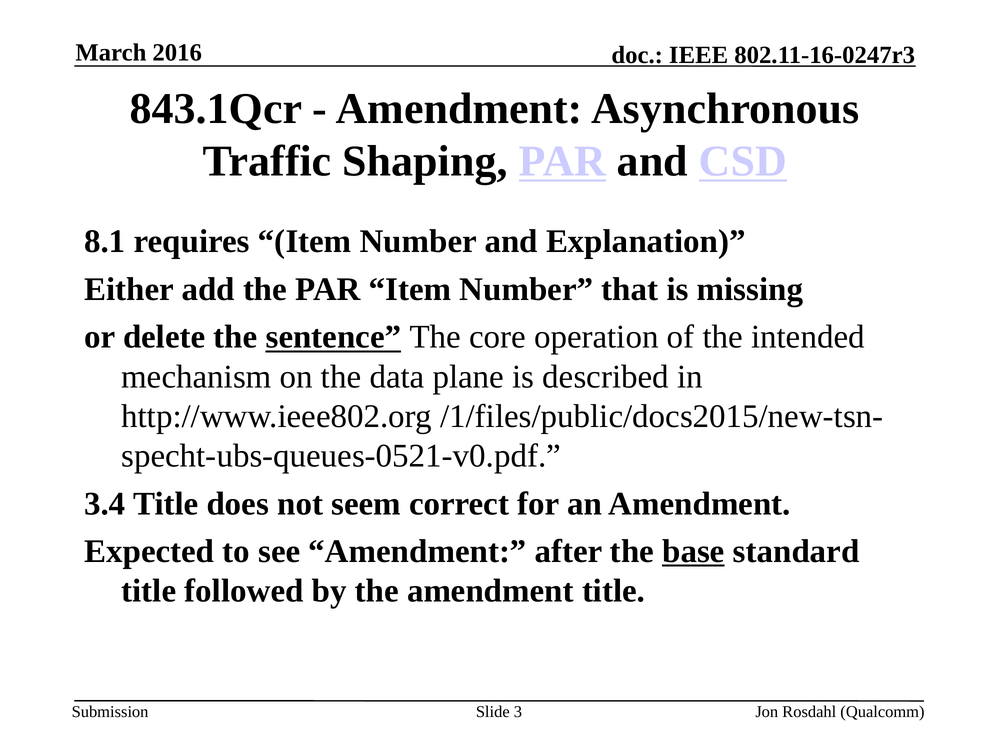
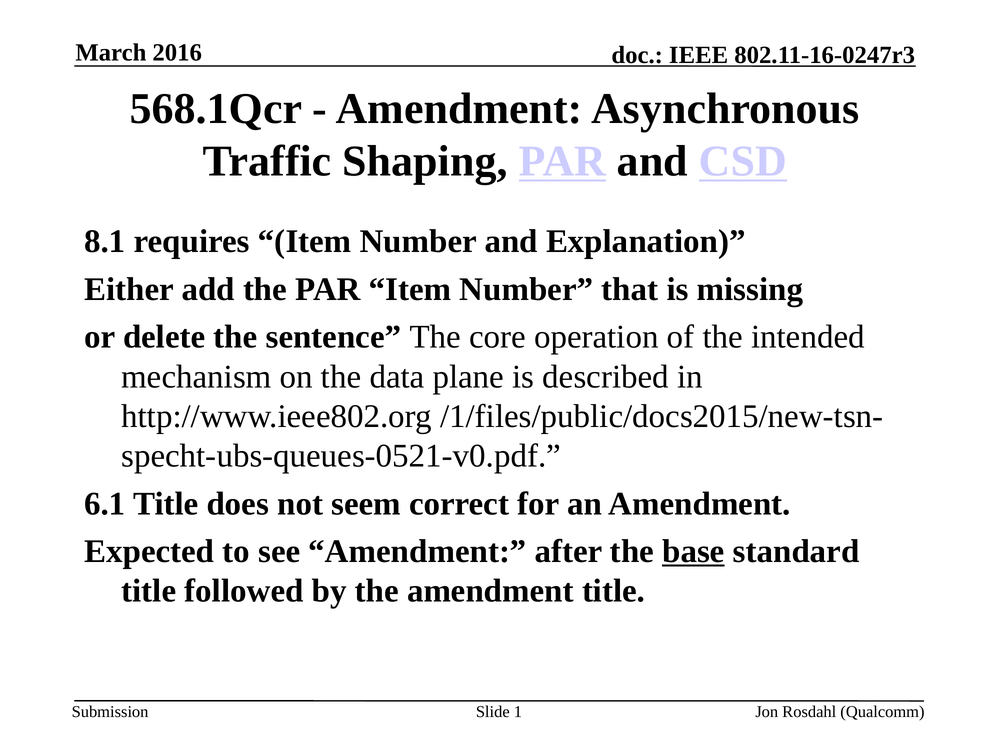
843.1Qcr: 843.1Qcr -> 568.1Qcr (216, 109)
sentence underline: present -> none (333, 337)
3.4: 3.4 -> 6.1 (105, 504)
3: 3 -> 1 (518, 712)
